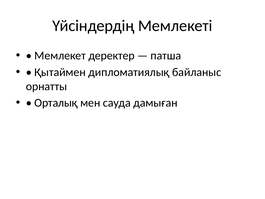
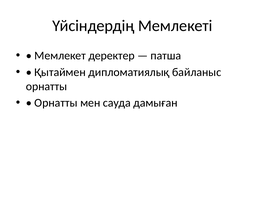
Орталық: Орталық -> Орнатты (56, 103)
